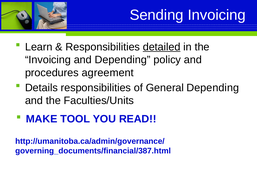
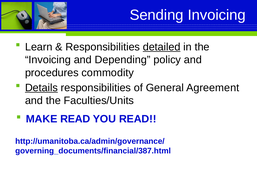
agreement: agreement -> commodity (108, 73)
Details underline: none -> present (41, 88)
General Depending: Depending -> Agreement (213, 88)
MAKE TOOL: TOOL -> READ (75, 119)
